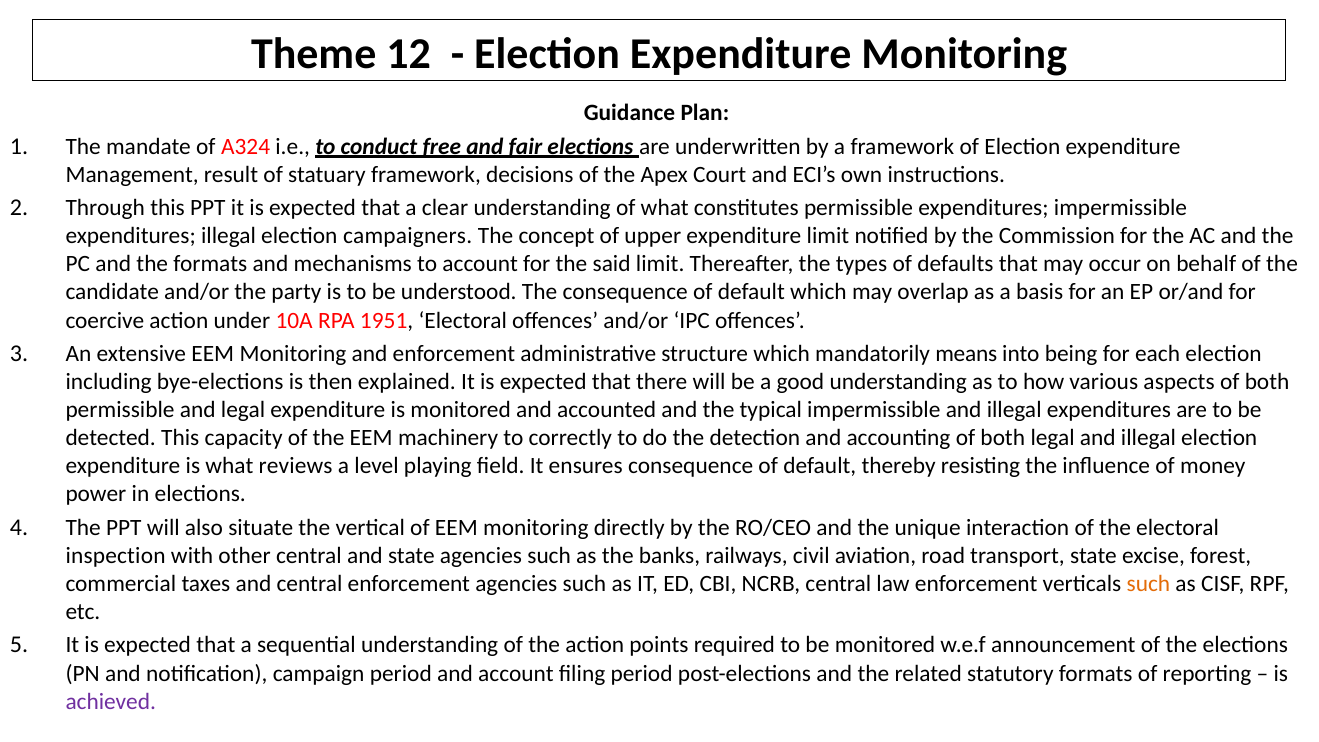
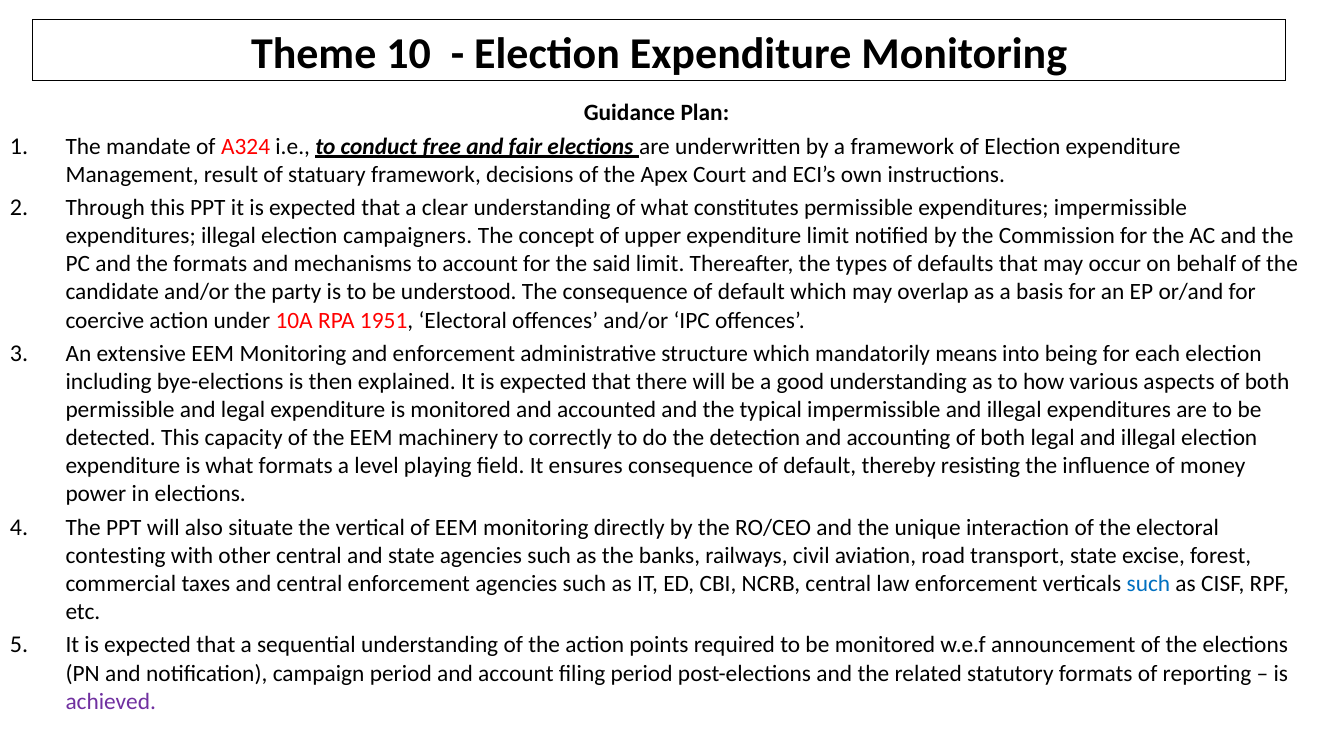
12: 12 -> 10 (409, 54)
what reviews: reviews -> formats (296, 466)
inspection: inspection -> contesting (116, 556)
such colour: orange -> blue (1148, 584)
